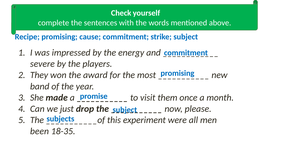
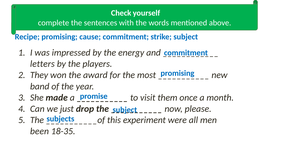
severe: severe -> letters (42, 64)
